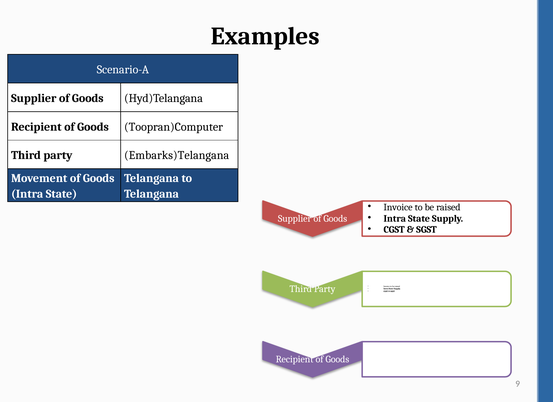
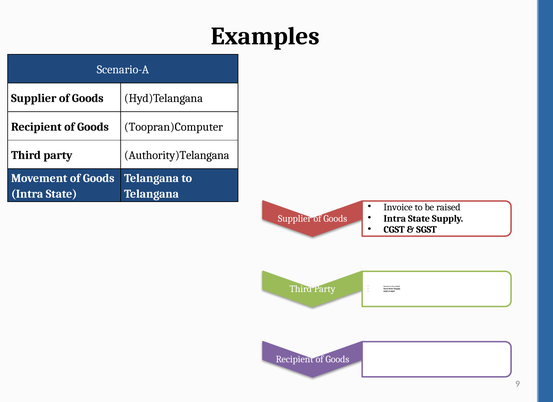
Embarks)Telangana: Embarks)Telangana -> Authority)Telangana (177, 155)
